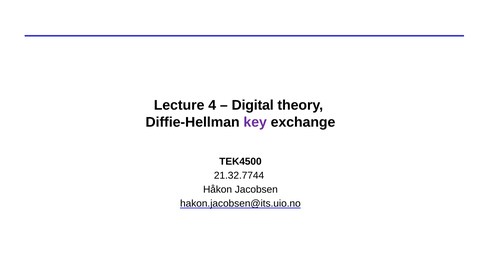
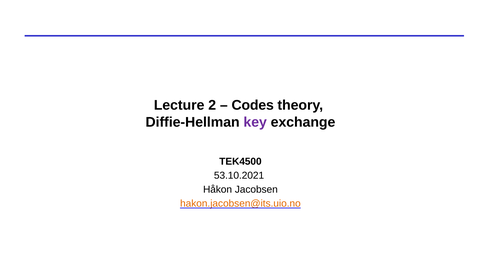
4: 4 -> 2 (212, 106)
Digital: Digital -> Codes (253, 106)
21.32.7744: 21.32.7744 -> 53.10.2021 (239, 176)
hakon.jacobsen@its.uio.no colour: black -> orange (240, 204)
